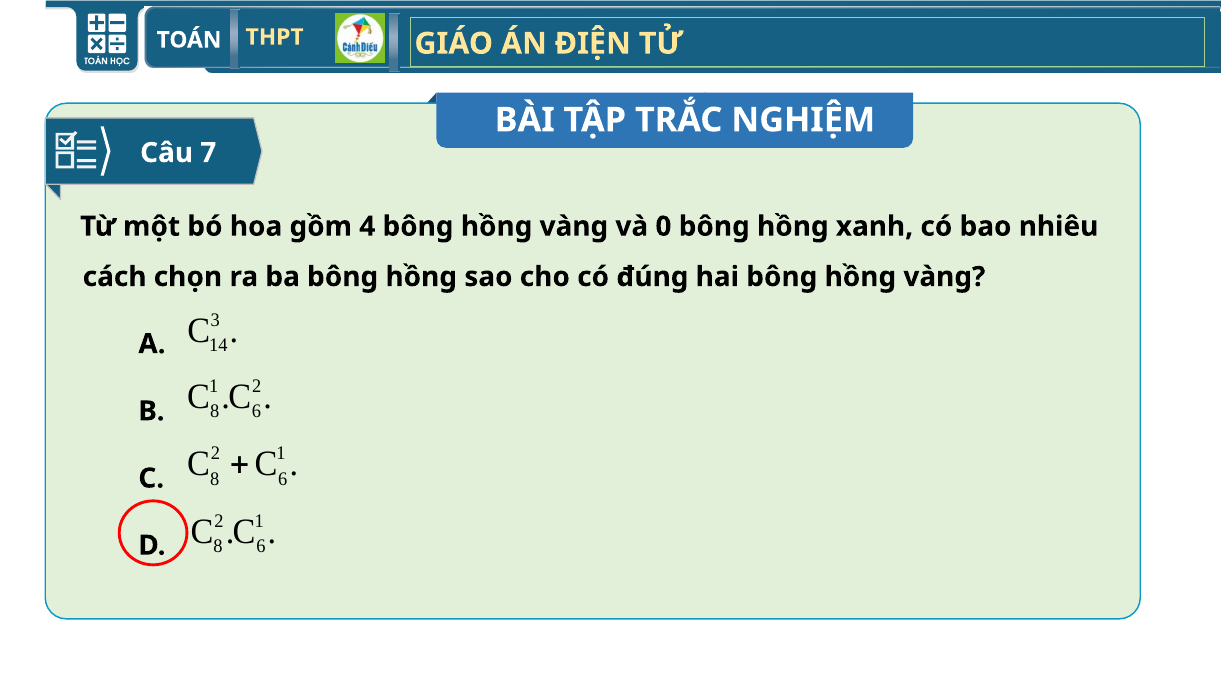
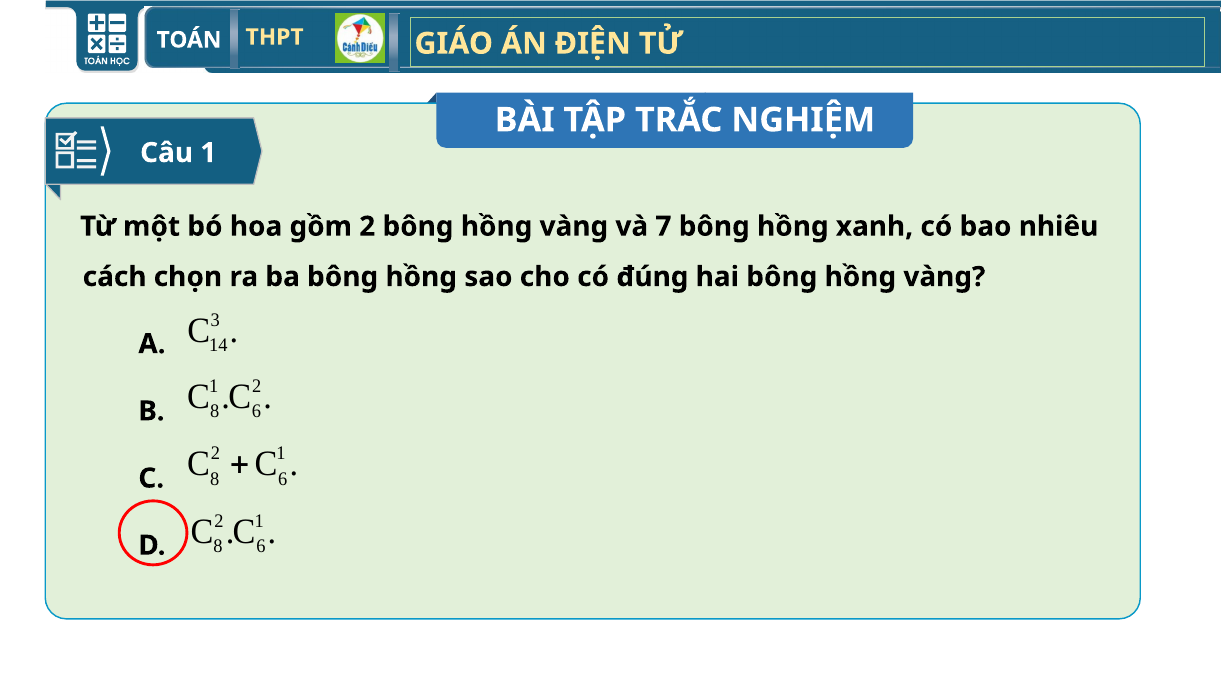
Câu 7: 7 -> 1 (208, 153)
gồm 4: 4 -> 2 (367, 226)
0: 0 -> 7 (663, 226)
